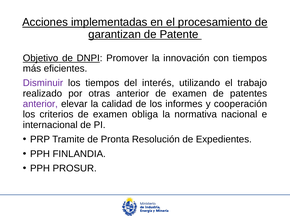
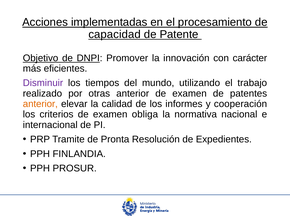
garantizan: garantizan -> capacidad (115, 34)
con tiempos: tiempos -> carácter (250, 58)
interés: interés -> mundo (158, 83)
anterior colour: purple -> orange (40, 104)
